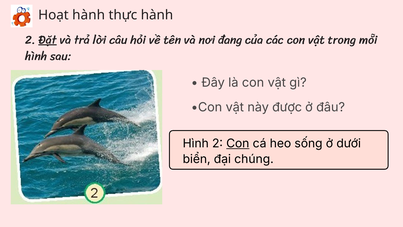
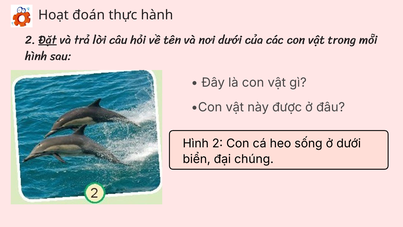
Hoạt hành: hành -> đoán (89, 15)
nơi đang: đang -> dưới (230, 40)
Con underline: present -> none (238, 143)
